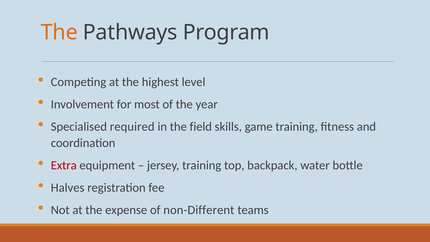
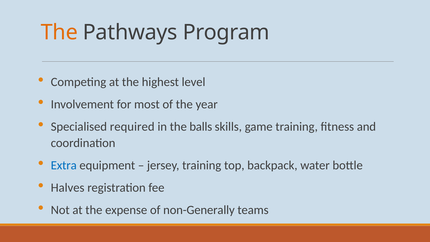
field: field -> balls (201, 127)
Extra colour: red -> blue (64, 165)
non-Different: non-Different -> non-Generally (199, 210)
